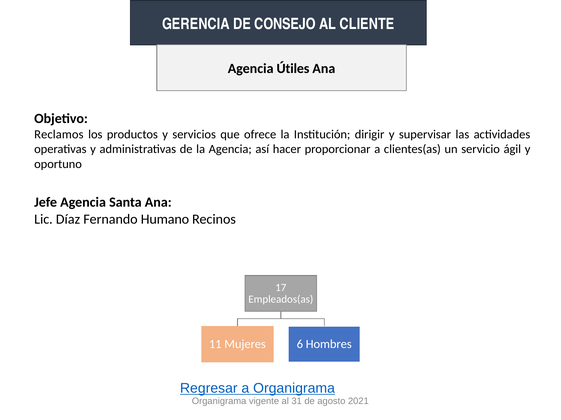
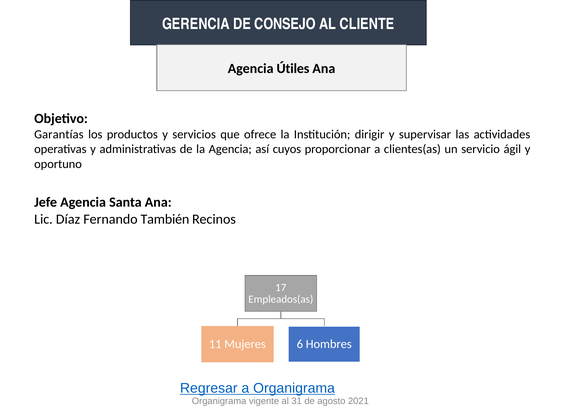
Reclamos: Reclamos -> Garantías (59, 134)
hacer: hacer -> cuyos (287, 149)
Humano: Humano -> También (165, 219)
